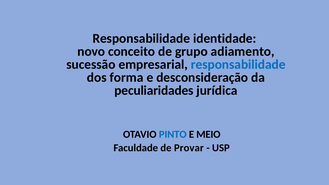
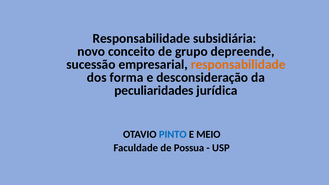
identidade: identidade -> subsidiária (225, 38)
adiamento: adiamento -> depreende (243, 51)
responsabilidade colour: blue -> orange (238, 64)
Provar: Provar -> Possua (189, 148)
